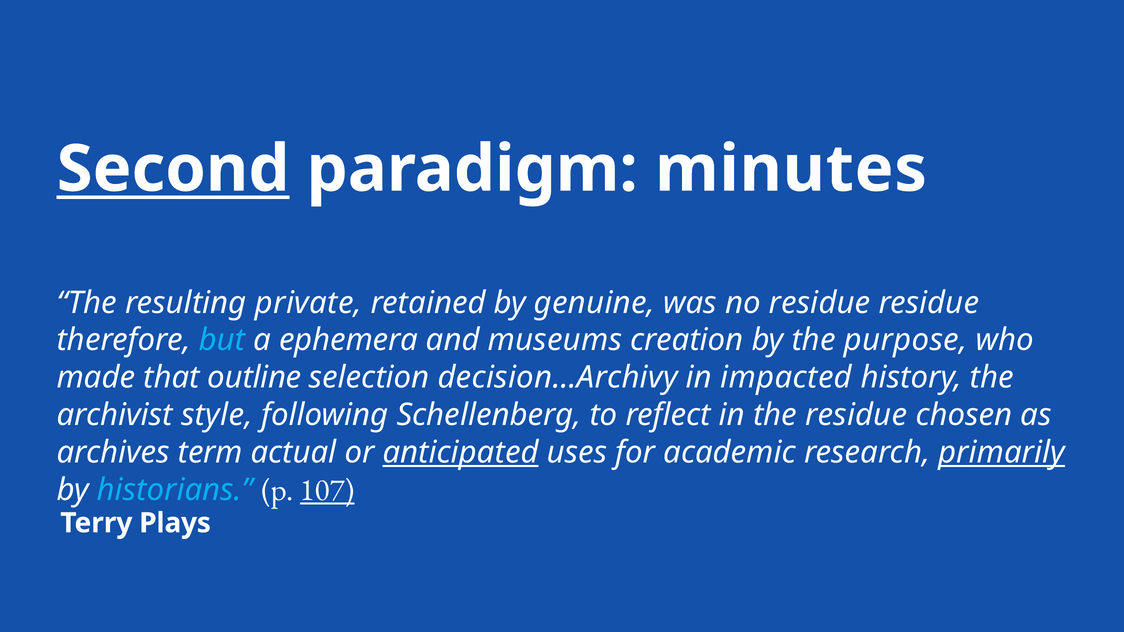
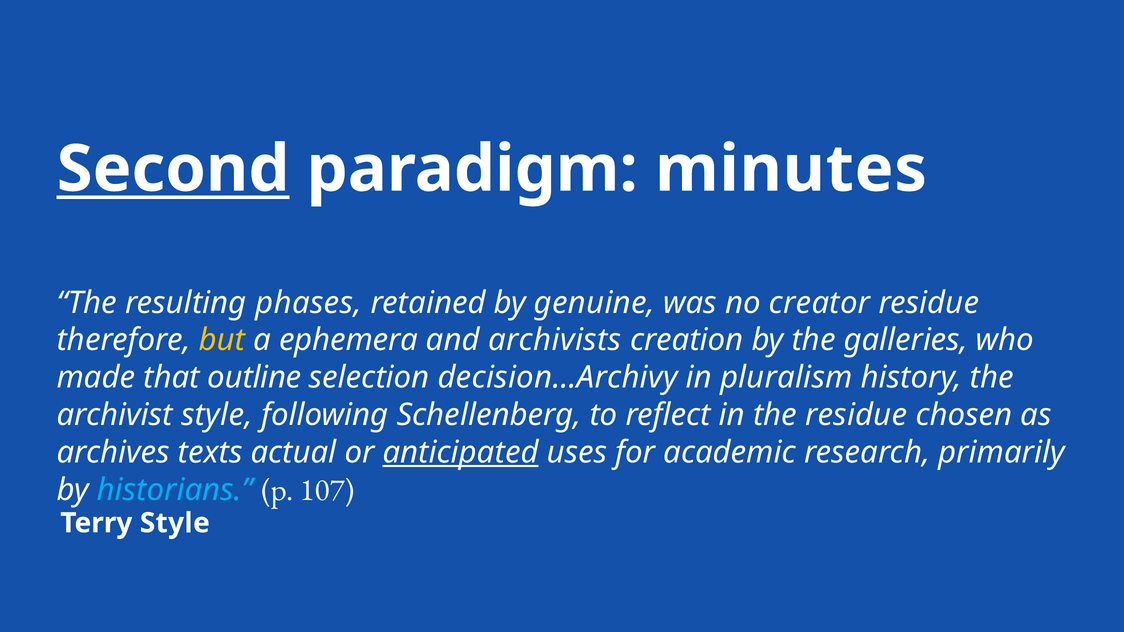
private: private -> phases (308, 303)
no residue: residue -> creator (820, 303)
but colour: light blue -> yellow (222, 340)
museums: museums -> archivists (555, 340)
purpose: purpose -> galleries (906, 340)
impacted: impacted -> pluralism (786, 378)
term: term -> texts (210, 453)
primarily underline: present -> none (1002, 453)
107 underline: present -> none (327, 490)
Terry Plays: Plays -> Style (175, 523)
